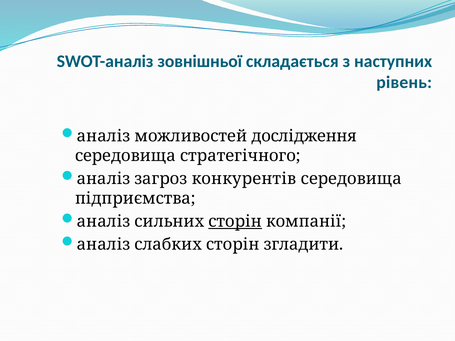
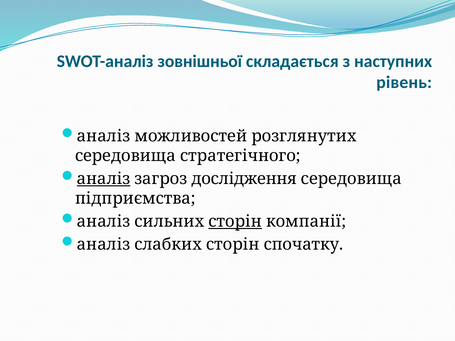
дослідження: дослідження -> розглянутих (304, 136)
аналіз underline: none -> present (104, 179)
конкурентів: конкурентів -> дослідження (244, 179)
згладити: згладити -> спочатку (304, 244)
